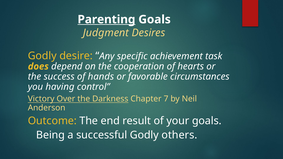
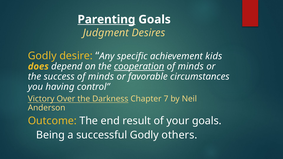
task: task -> kids (214, 56)
cooperation underline: none -> present (139, 67)
hearts: hearts -> minds (191, 67)
success of hands: hands -> minds (101, 77)
